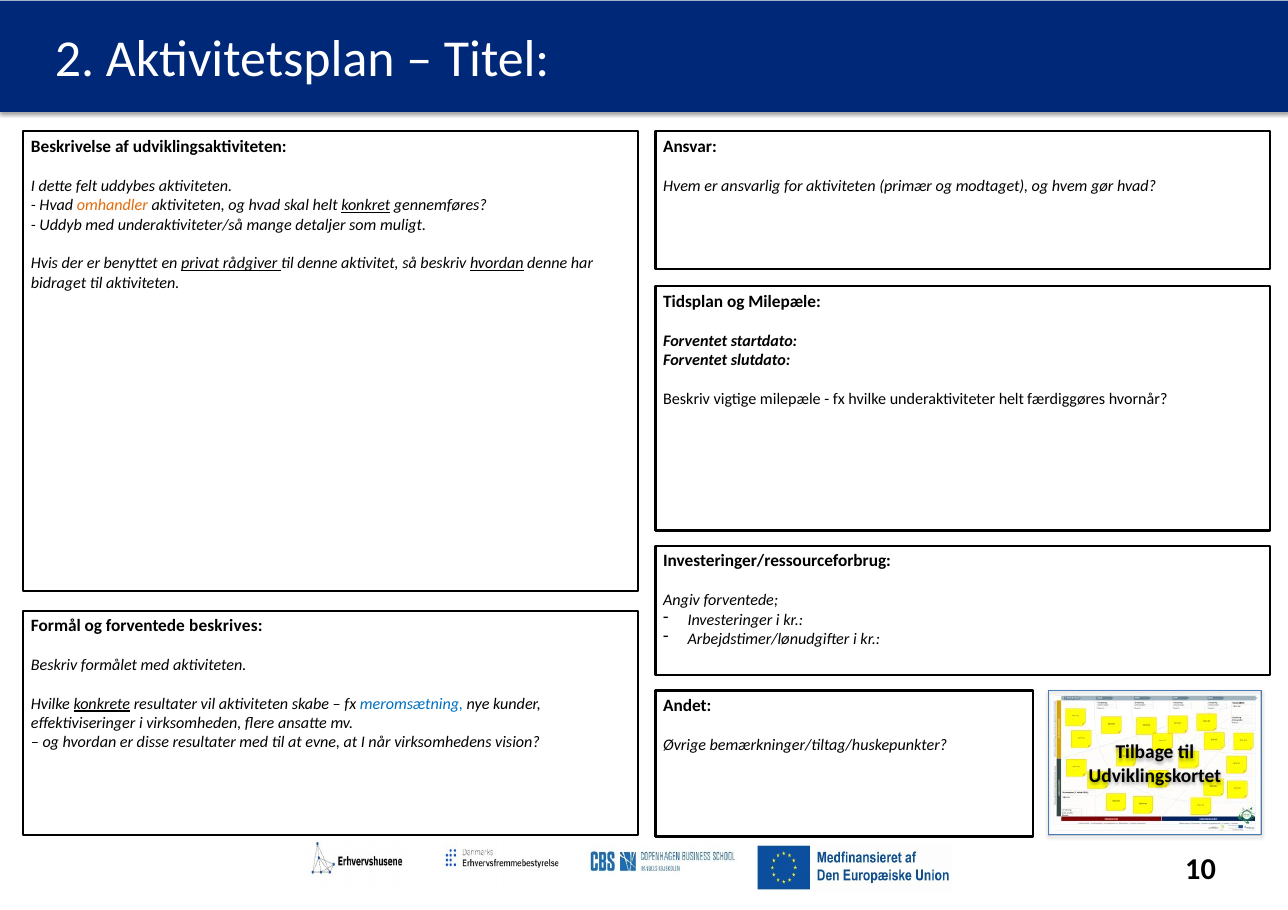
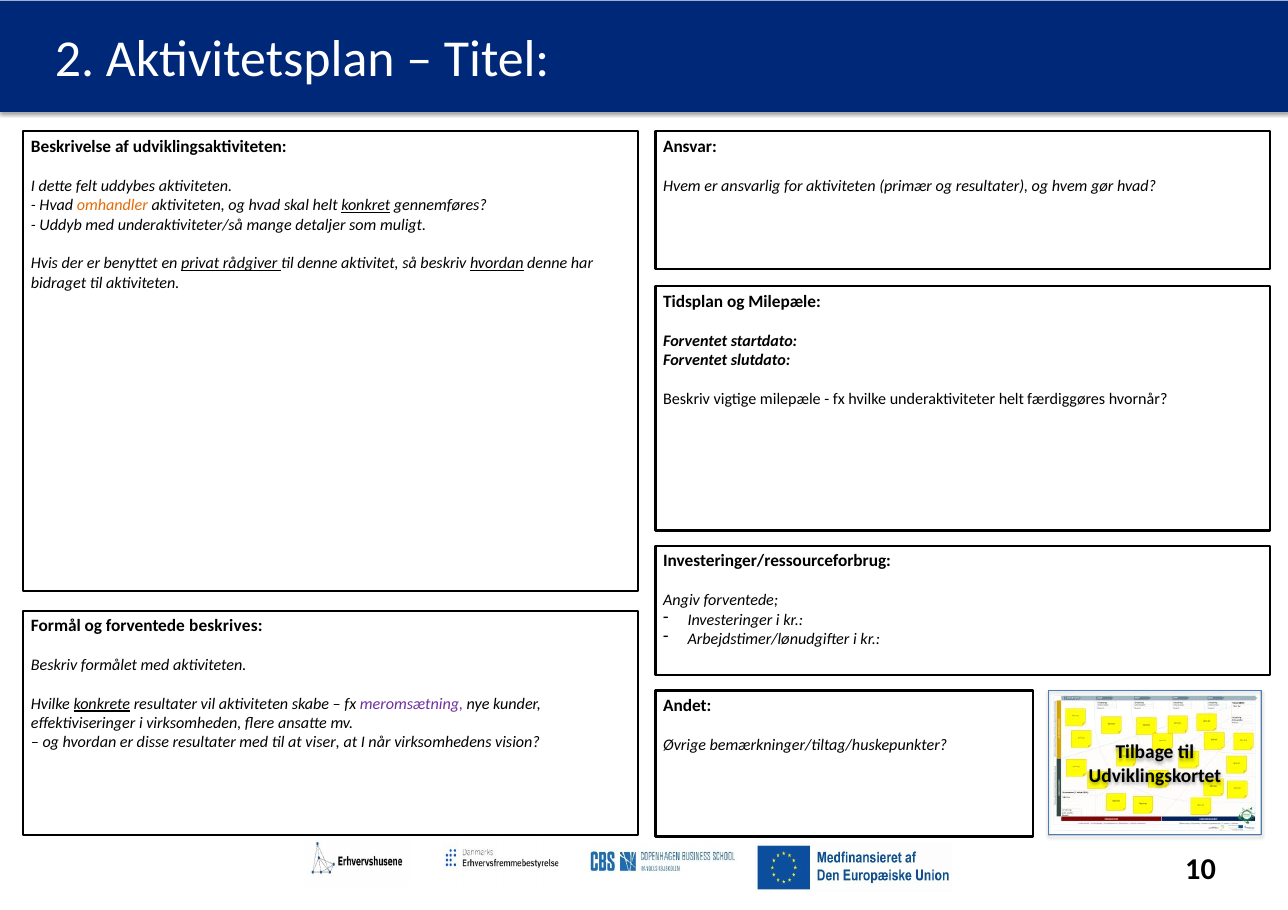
og modtaget: modtaget -> resultater (992, 186)
meromsætning colour: blue -> purple (412, 704)
evne: evne -> viser (323, 743)
